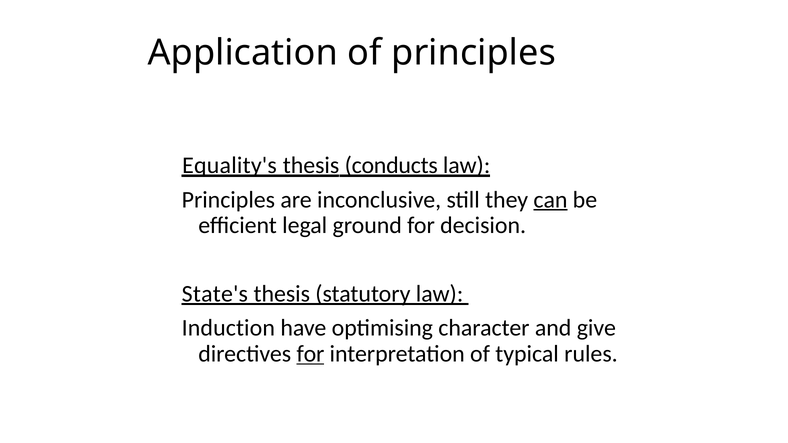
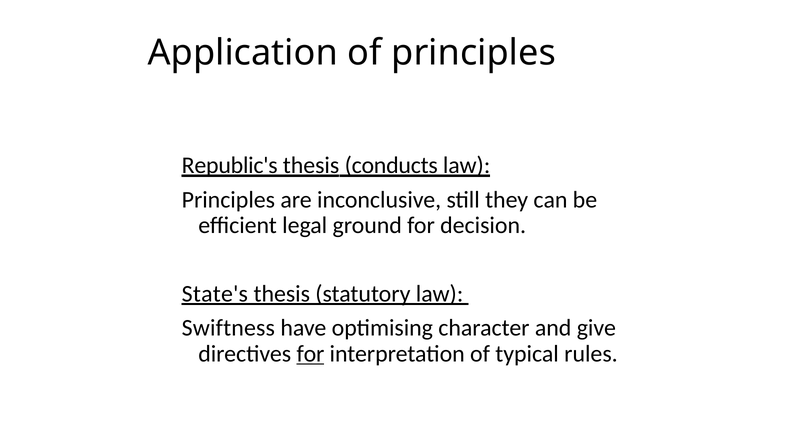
Equality's: Equality's -> Republic's (230, 166)
can underline: present -> none (550, 200)
Induction: Induction -> Swiftness (228, 328)
